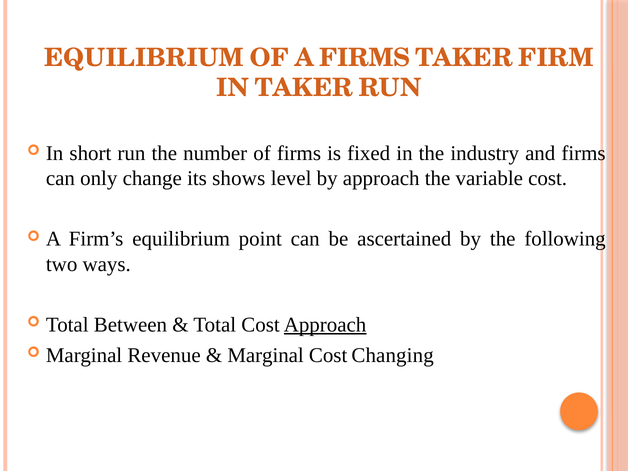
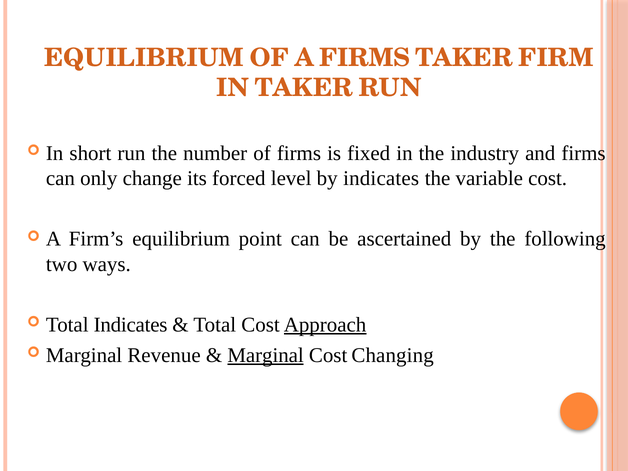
shows: shows -> forced (239, 178)
by approach: approach -> indicates (381, 178)
Total Between: Between -> Indicates (131, 325)
Marginal underline: none -> present (266, 355)
